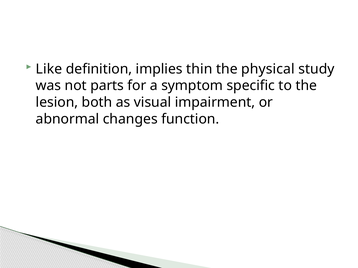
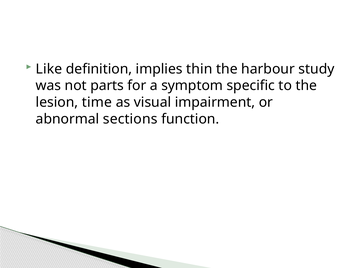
physical: physical -> harbour (268, 69)
both: both -> time (97, 103)
changes: changes -> sections (130, 119)
